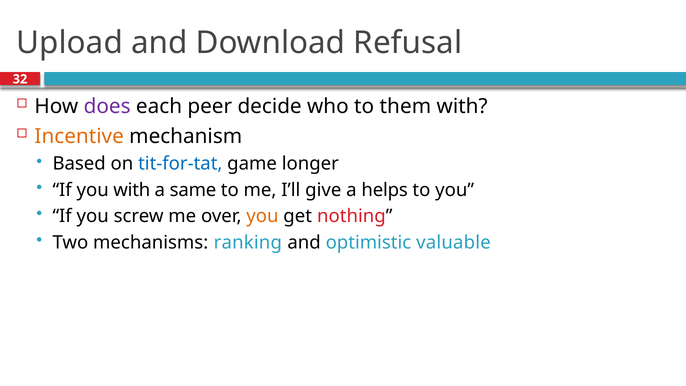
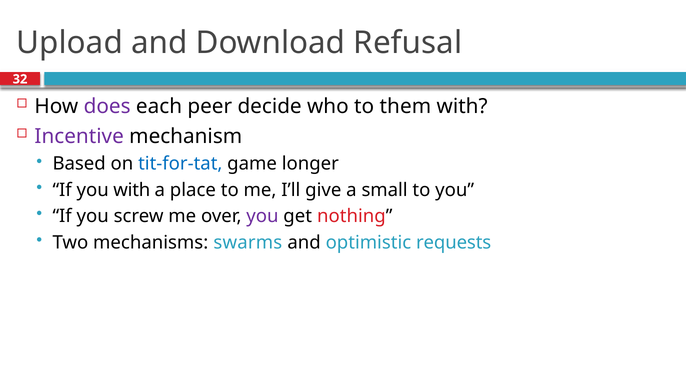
Incentive colour: orange -> purple (79, 136)
same: same -> place (193, 190)
helps: helps -> small (385, 190)
you colour: orange -> purple (262, 216)
ranking: ranking -> swarms (248, 242)
valuable: valuable -> requests (454, 242)
